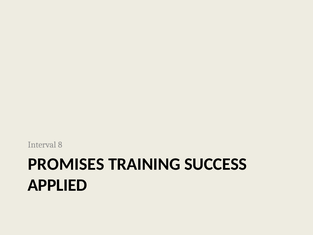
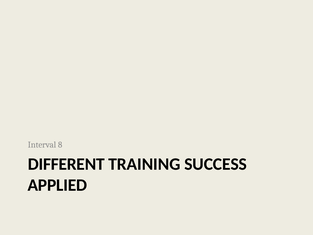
PROMISES: PROMISES -> DIFFERENT (66, 164)
